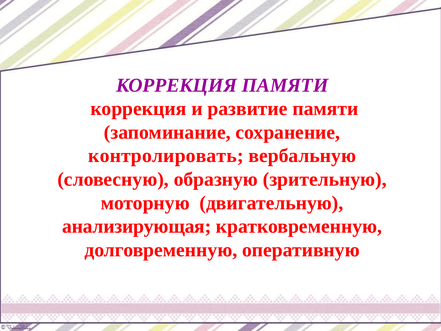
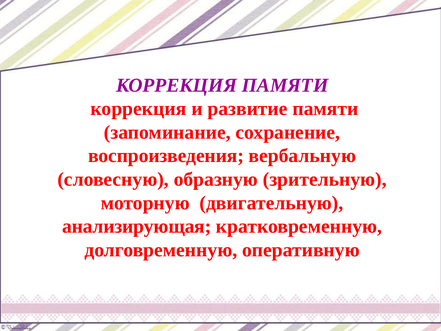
контролировать: контролировать -> воспроизведения (166, 156)
